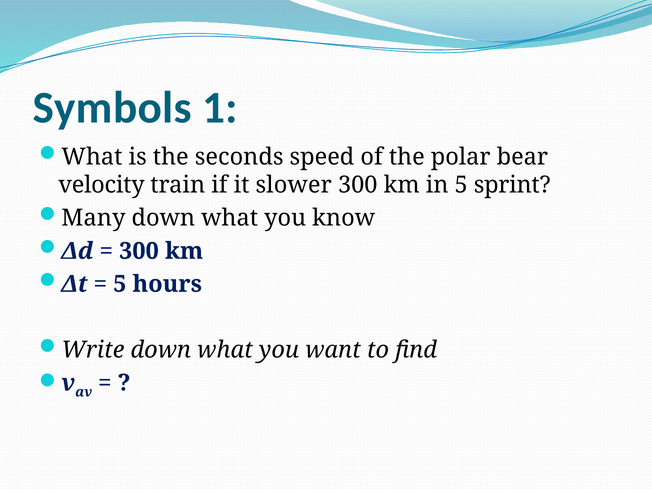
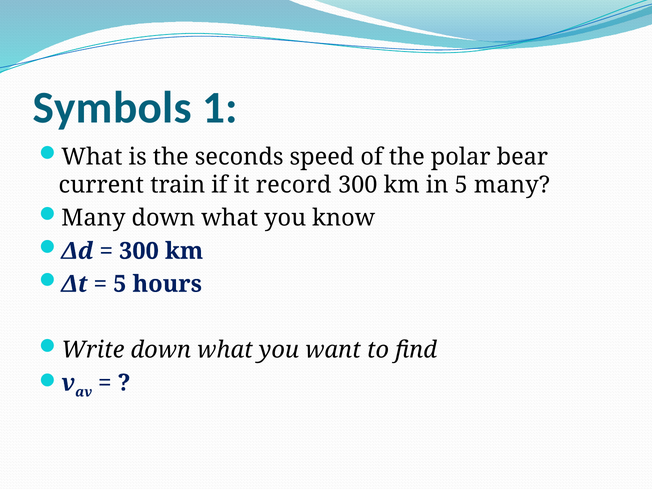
velocity: velocity -> current (101, 185)
slower: slower -> record (294, 185)
5 sprint: sprint -> many (512, 185)
